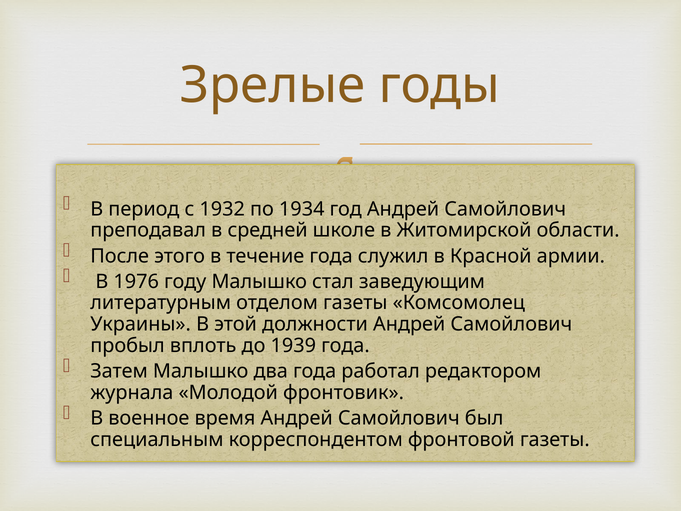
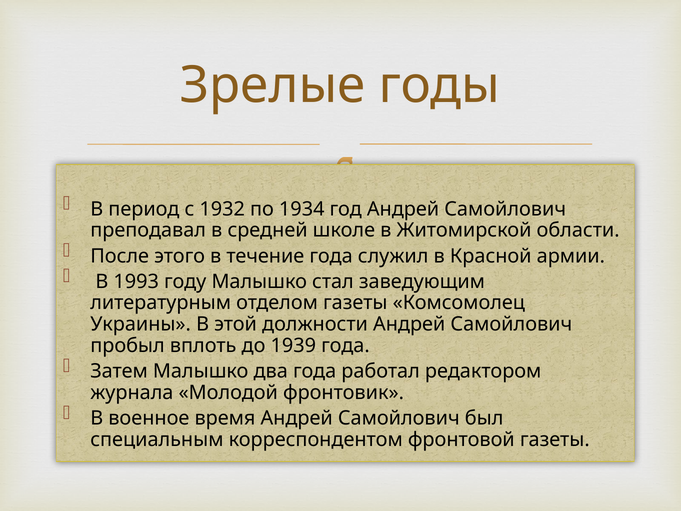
1976: 1976 -> 1993 (136, 281)
